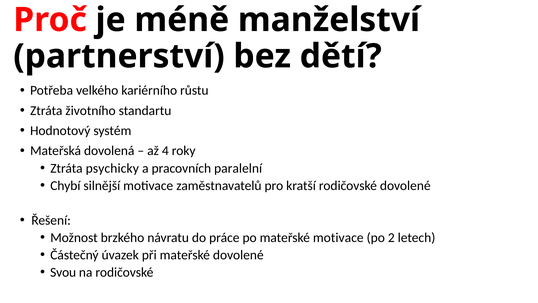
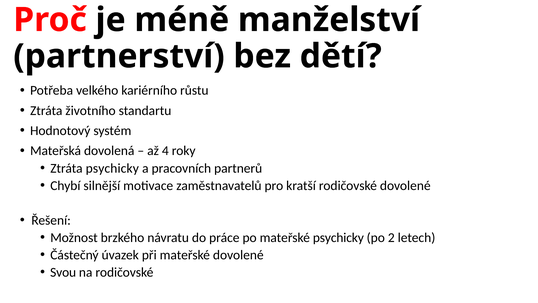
paralelní: paralelní -> partnerů (238, 168)
mateřské motivace: motivace -> psychicky (338, 237)
